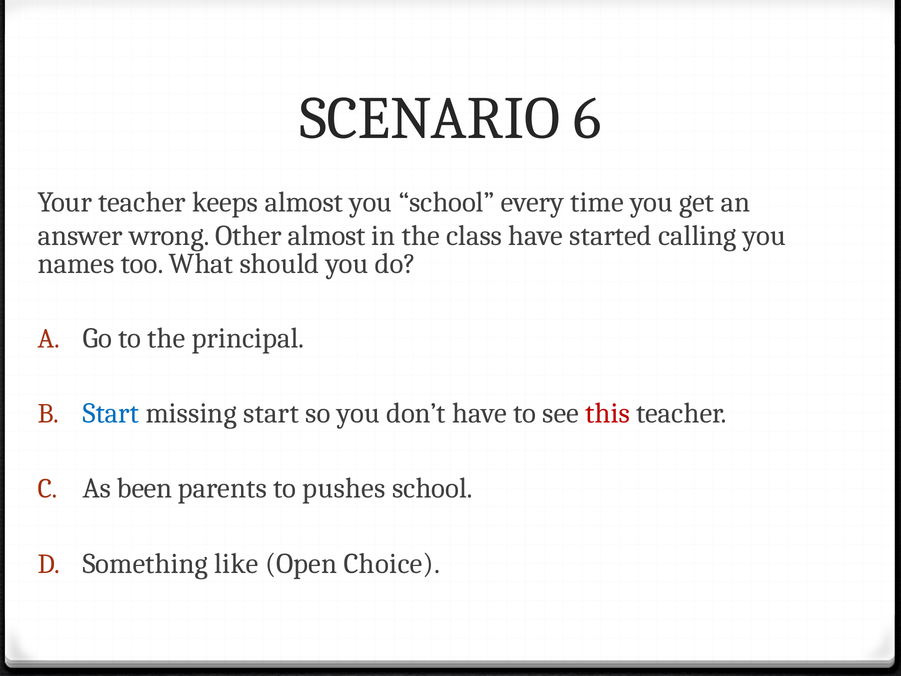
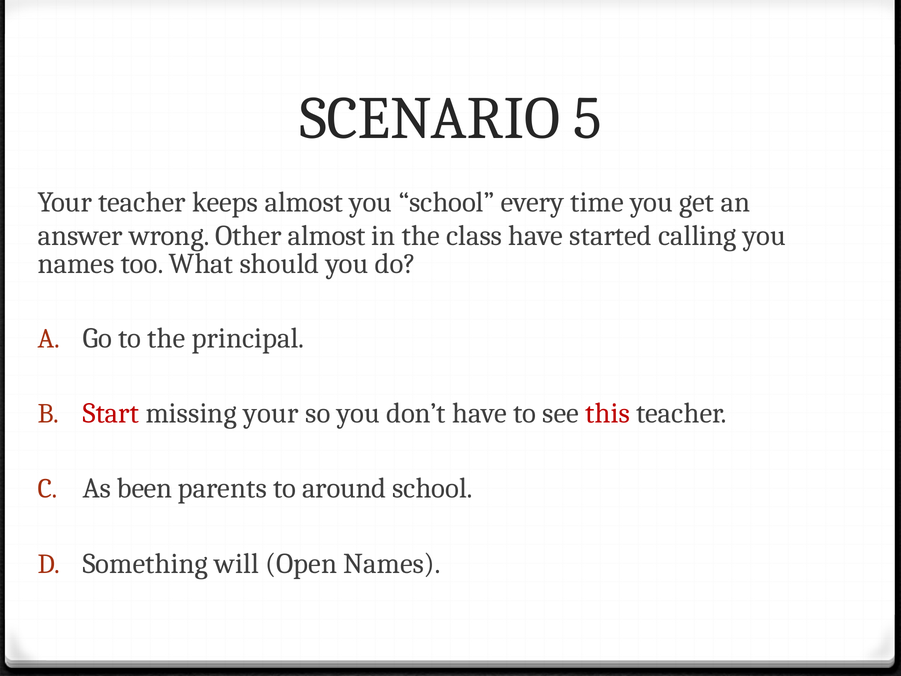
6: 6 -> 5 (588, 118)
Start colour: blue -> red (111, 413)
missing start: start -> your (271, 413)
pushes: pushes -> around (344, 488)
like: like -> will (237, 563)
Open Choice: Choice -> Names (392, 563)
